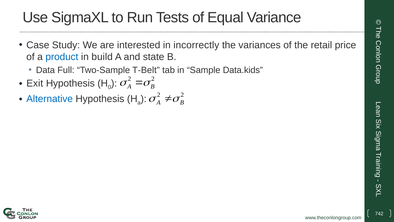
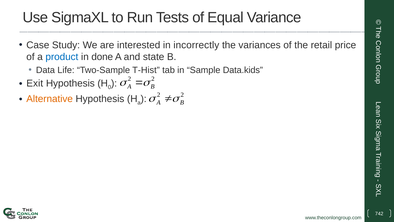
build: build -> done (102, 57)
Full: Full -> Life (66, 70)
T-Belt: T-Belt -> T-Hist (146, 70)
Alternative colour: blue -> orange (50, 99)
